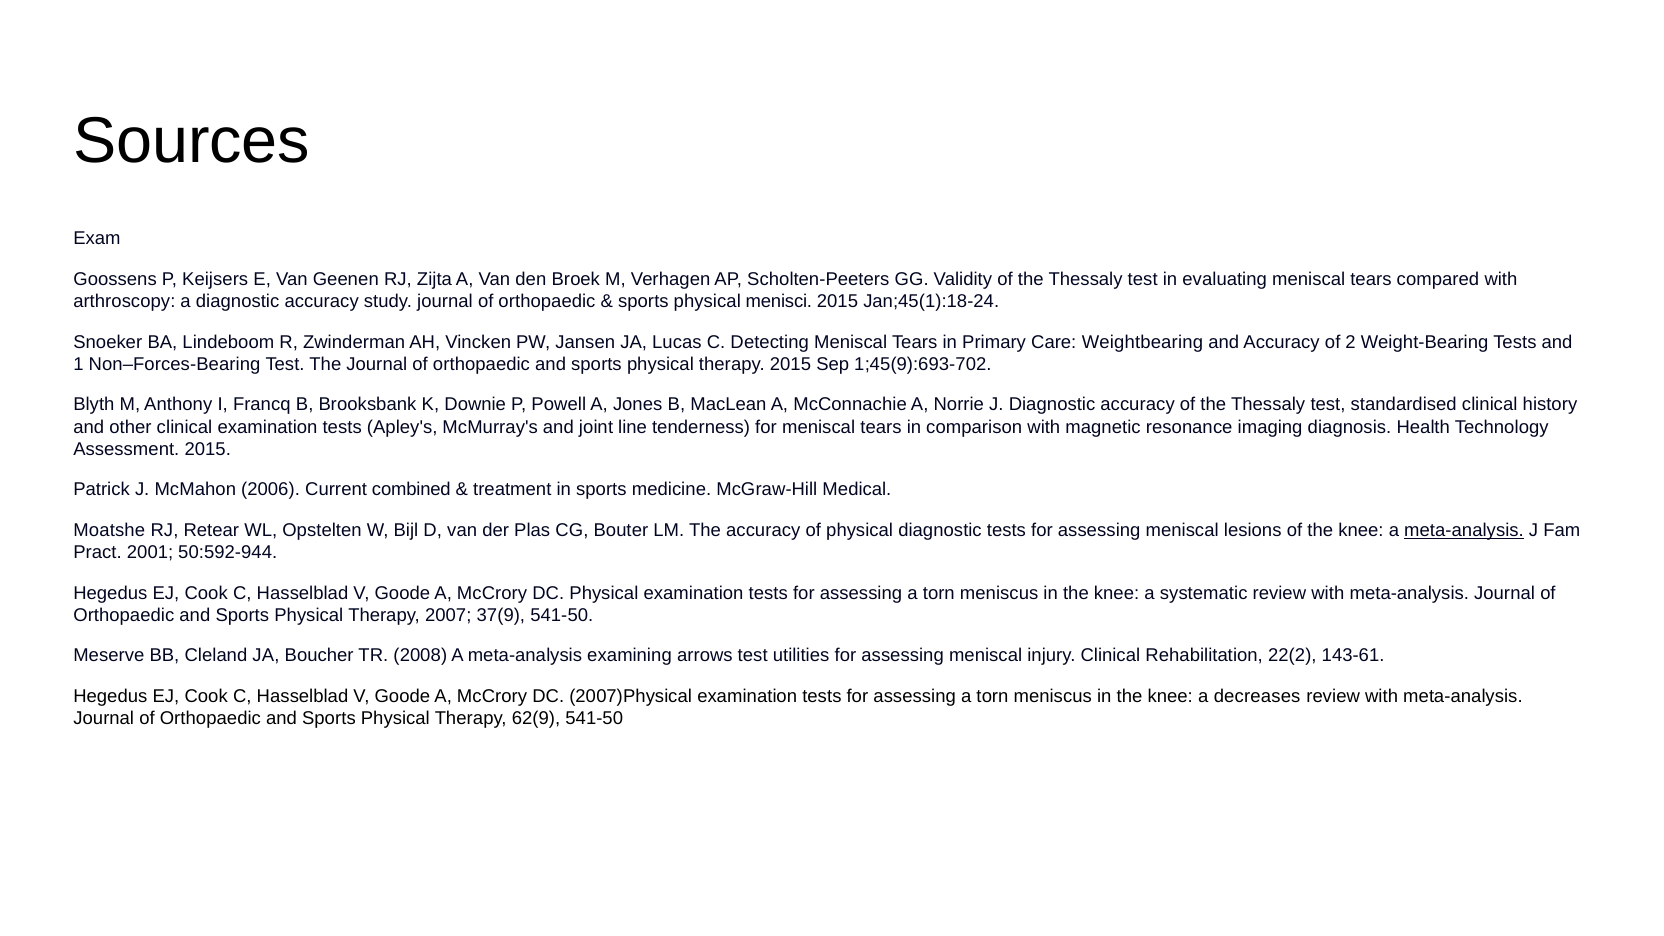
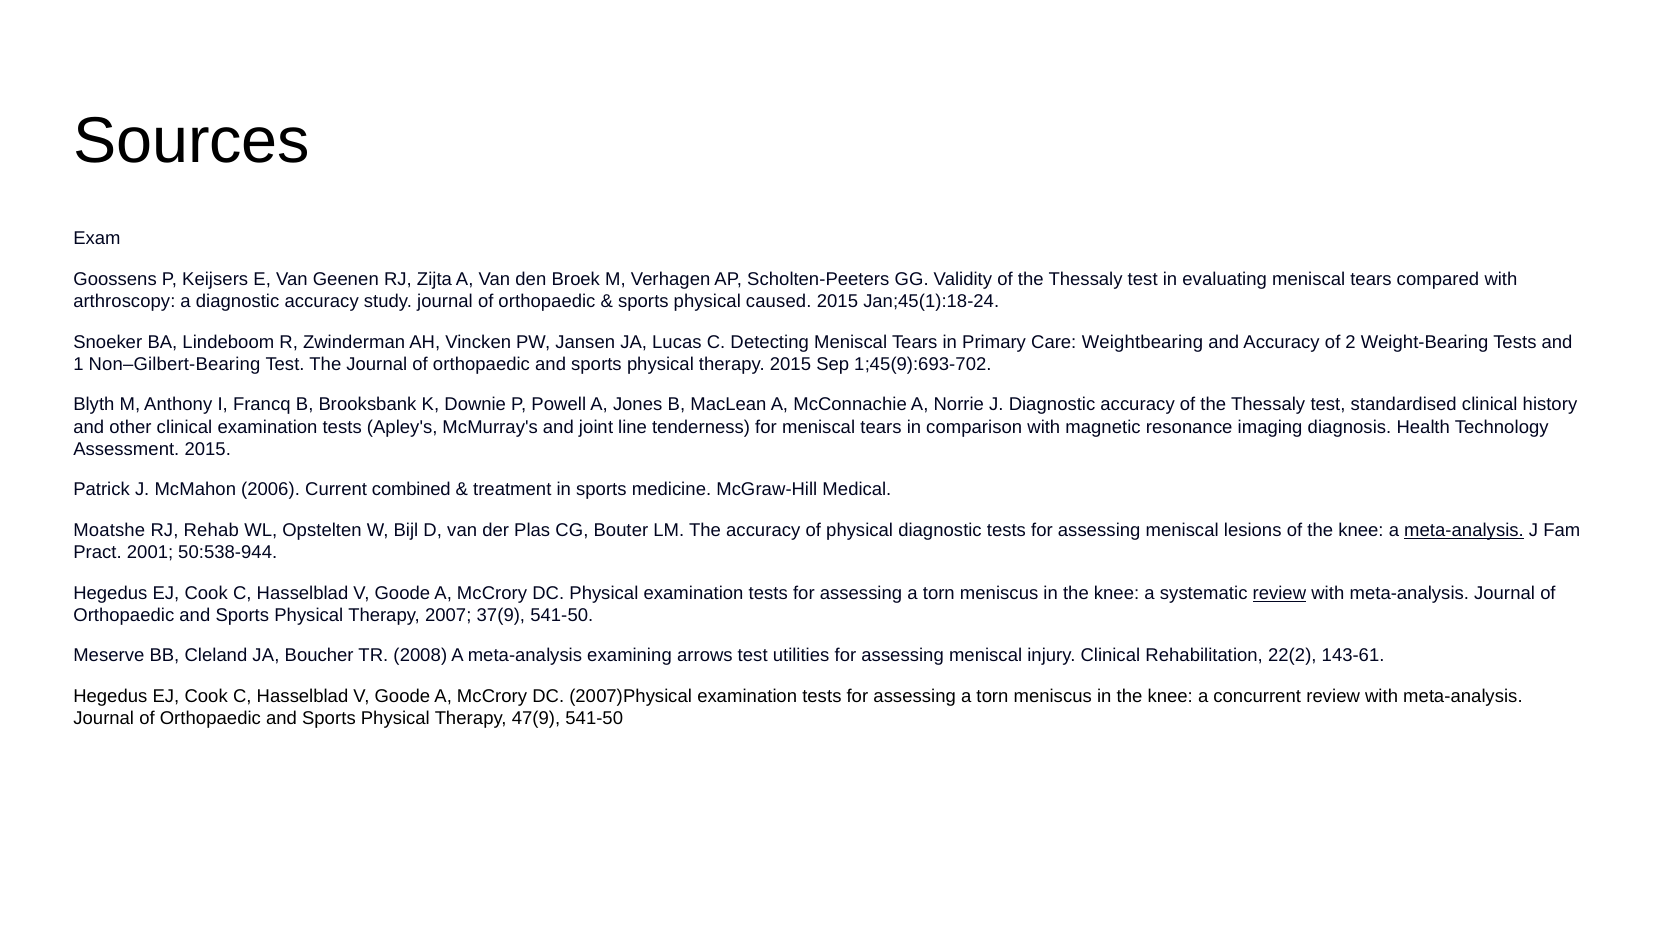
menisci: menisci -> caused (779, 301)
Non–Forces-Bearing: Non–Forces-Bearing -> Non–Gilbert-Bearing (174, 364)
Retear: Retear -> Rehab (211, 530)
50:592-944: 50:592-944 -> 50:538-944 (228, 553)
review underline: none -> present (1279, 593)
decreases: decreases -> concurrent (1257, 697)
62(9: 62(9 -> 47(9 (536, 719)
